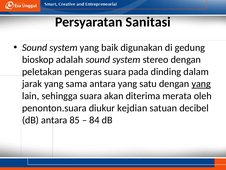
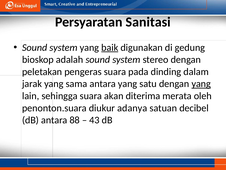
baik underline: none -> present (110, 47)
kejdian: kejdian -> adanya (132, 108)
85: 85 -> 88 (75, 120)
84: 84 -> 43 (94, 120)
